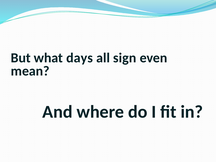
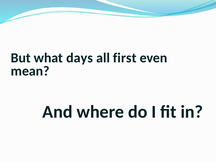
sign: sign -> first (125, 58)
